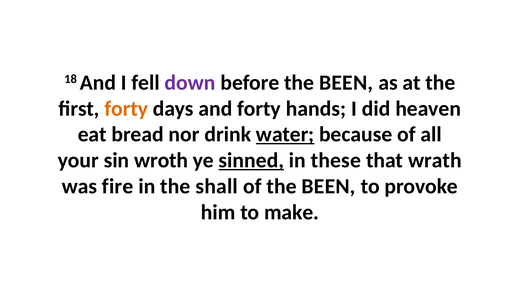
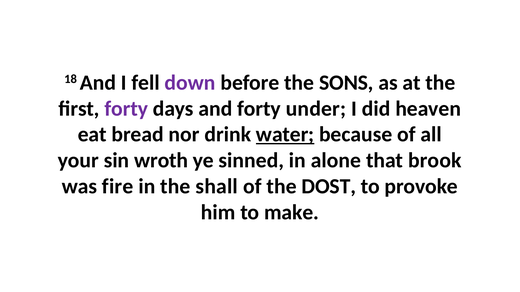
before the BEEN: BEEN -> SONS (346, 83)
forty colour: orange -> purple (126, 109)
hands: hands -> under (316, 109)
sinned underline: present -> none (251, 161)
these: these -> alone (336, 161)
wrath: wrath -> brook (435, 161)
of the BEEN: BEEN -> DOST (329, 187)
